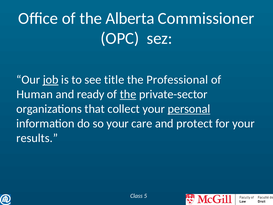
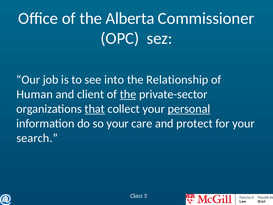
job underline: present -> none (51, 80)
title: title -> into (114, 80)
Professional: Professional -> Relationship (177, 80)
ready: ready -> client (91, 94)
that underline: none -> present (95, 109)
results: results -> search (37, 138)
